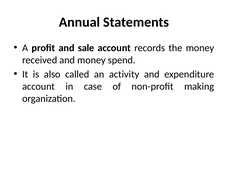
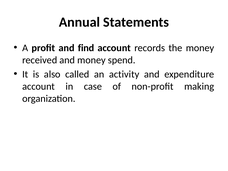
sale: sale -> find (86, 48)
